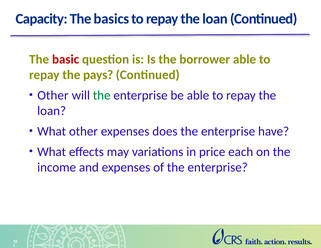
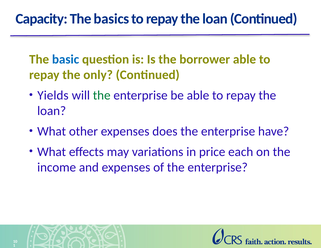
basic colour: red -> blue (66, 59)
pays: pays -> only (98, 75)
Other: Other -> Yields (53, 95)
